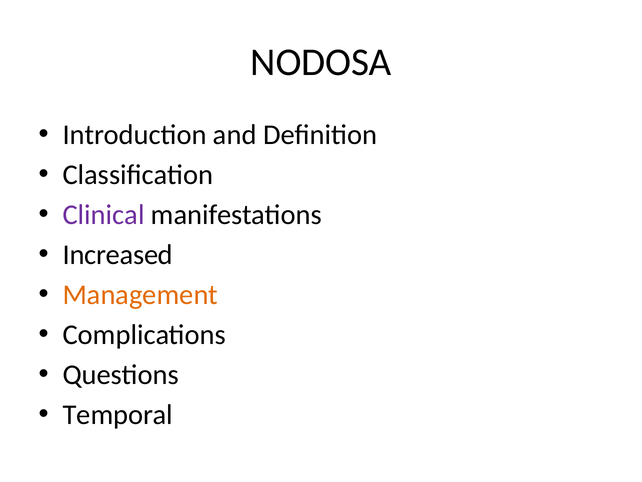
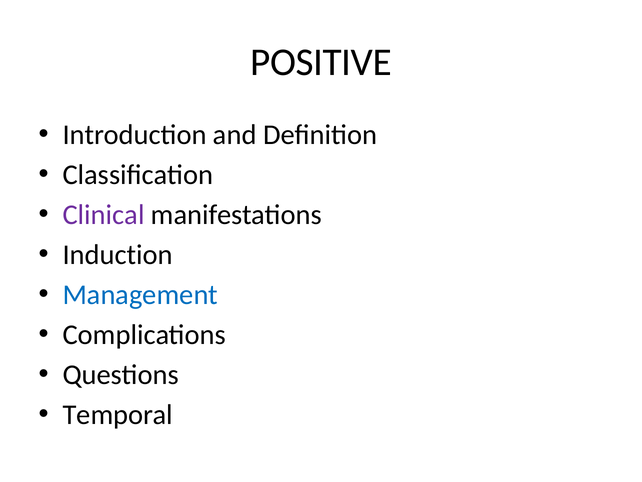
NODOSA: NODOSA -> POSITIVE (321, 62)
Increased: Increased -> Induction (118, 255)
Management colour: orange -> blue (140, 295)
